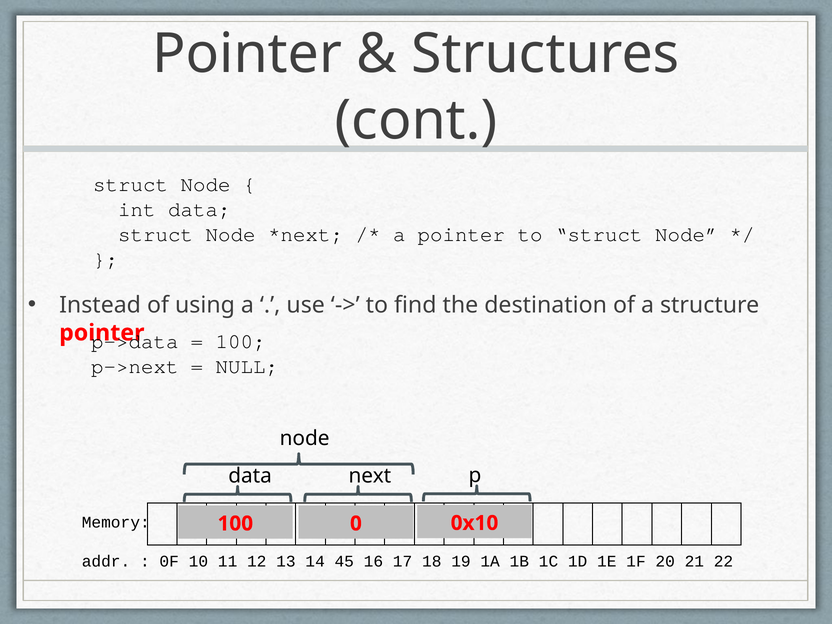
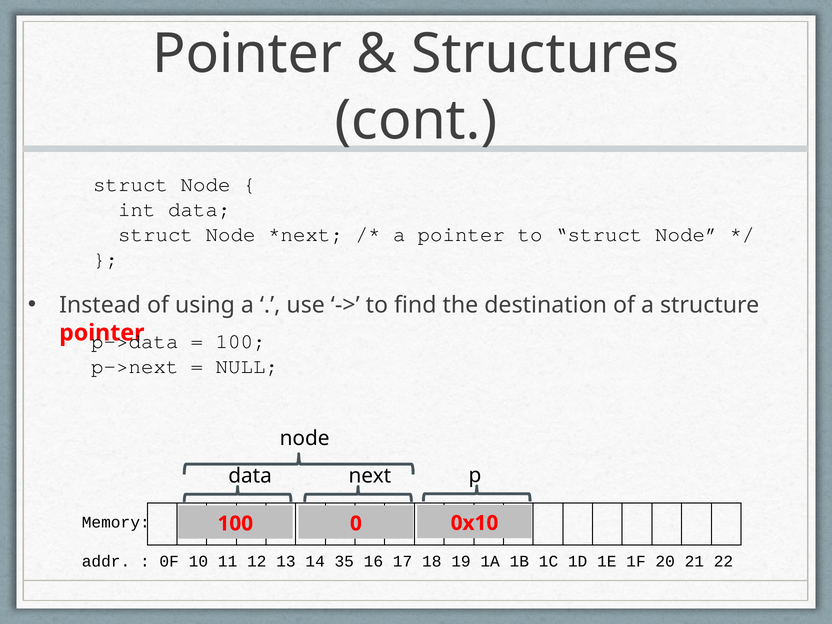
45: 45 -> 35 (344, 562)
